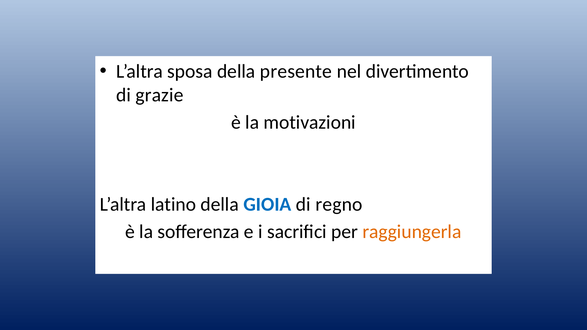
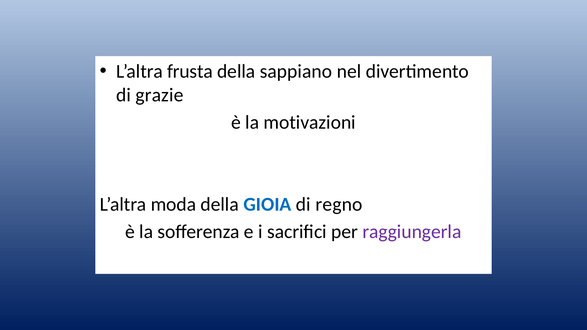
sposa: sposa -> frusta (190, 71)
presente: presente -> sappiano (296, 71)
latino: latino -> moda (173, 205)
raggiungerla colour: orange -> purple (412, 232)
